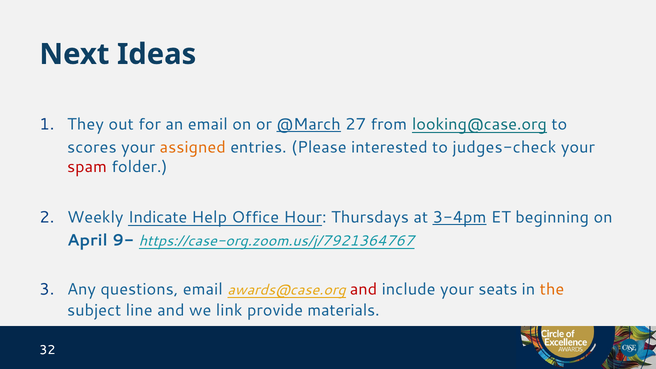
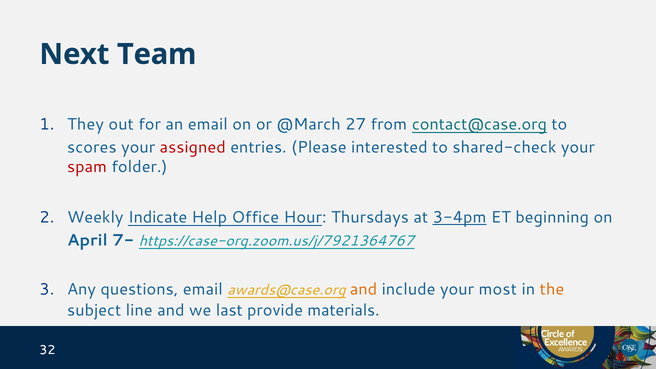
Ideas: Ideas -> Team (157, 54)
@March underline: present -> none (309, 124)
looking@case.org: looking@case.org -> contact@case.org (479, 124)
assigned colour: orange -> red (193, 147)
judges-check: judges-check -> shared-check (504, 147)
9-: 9- -> 7- (123, 241)
and colour: red -> orange (363, 290)
seats: seats -> most (498, 290)
link: link -> last (229, 310)
